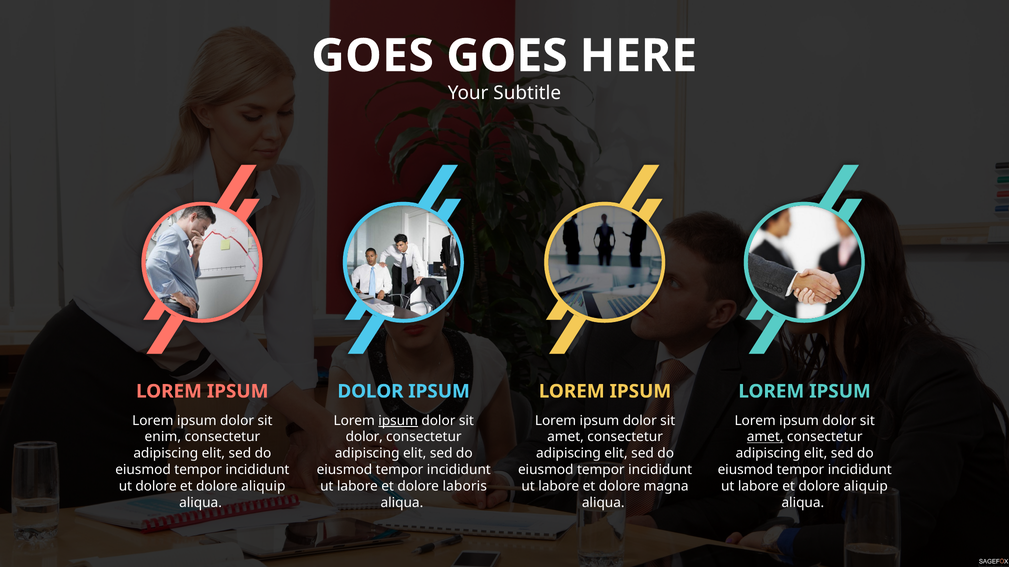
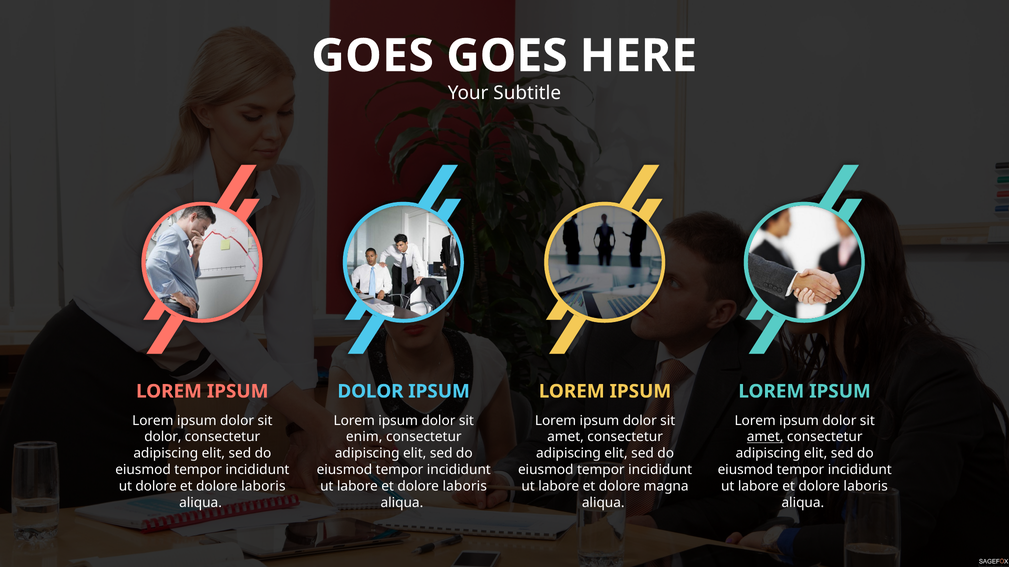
ipsum underline: present -> none (398, 421)
enim: enim -> dolor (163, 437)
dolor: dolor -> enim (364, 437)
aliquip: aliquip -> laboris (263, 487)
aliquip: aliquip -> laboris (866, 487)
